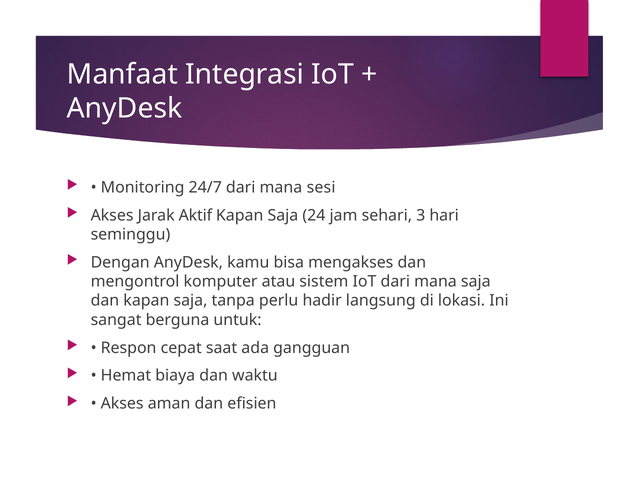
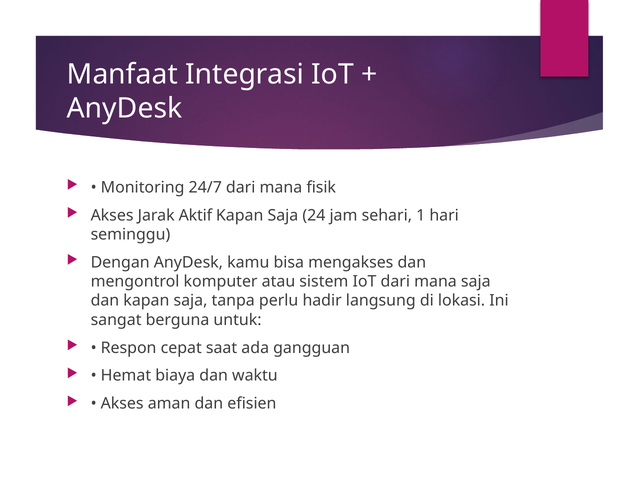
sesi: sesi -> fisik (321, 188)
3: 3 -> 1 (421, 216)
